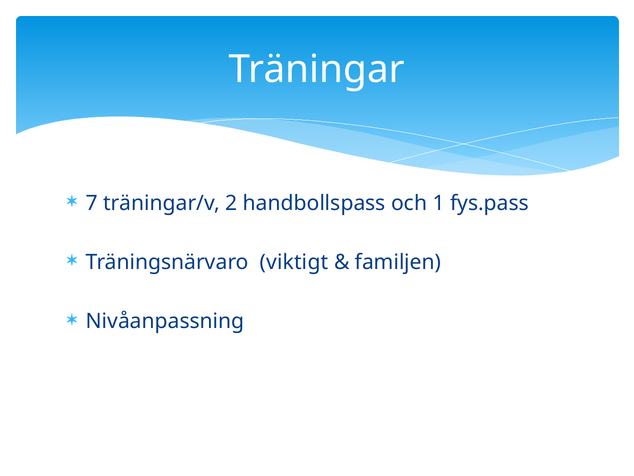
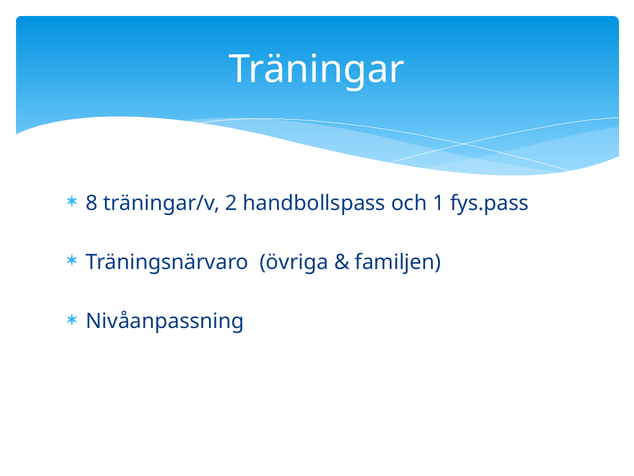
7: 7 -> 8 (92, 203)
viktigt: viktigt -> övriga (294, 262)
